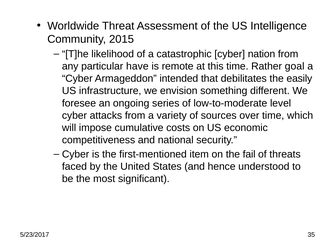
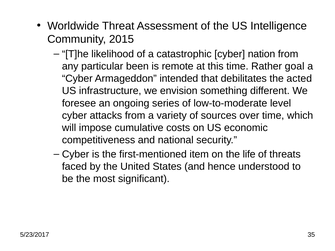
have: have -> been (137, 66)
easily: easily -> acted (299, 79)
fail: fail -> life (249, 154)
